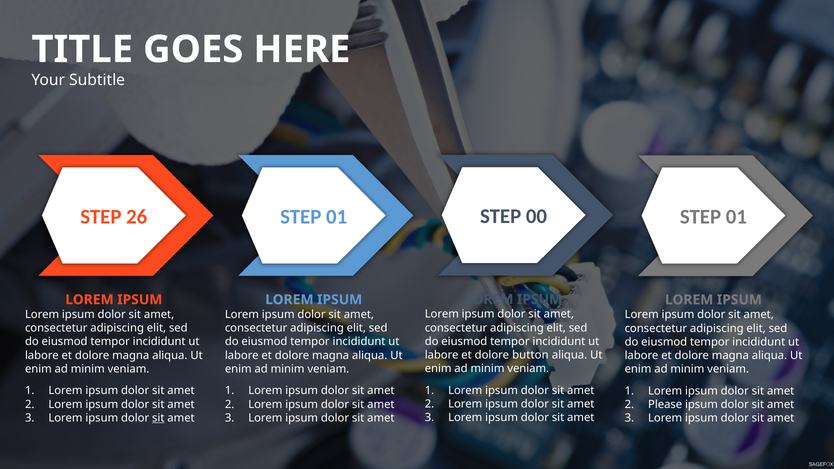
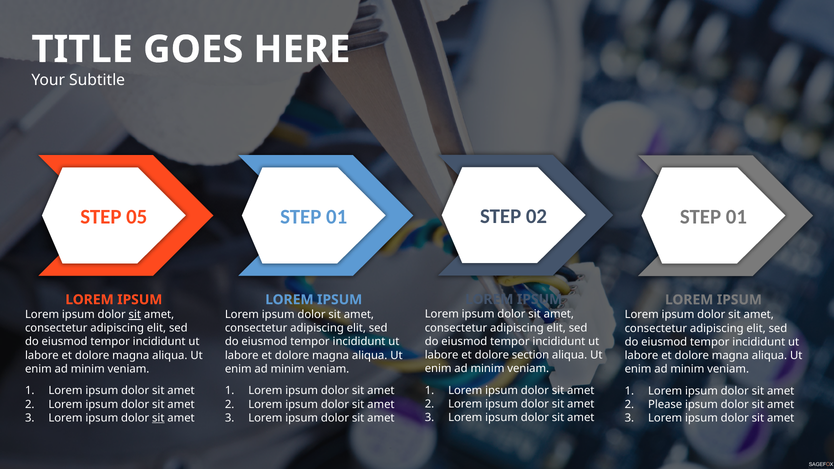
00: 00 -> 02 (536, 217)
26: 26 -> 05 (137, 217)
sit underline: none -> present (135, 315)
button: button -> section (531, 355)
